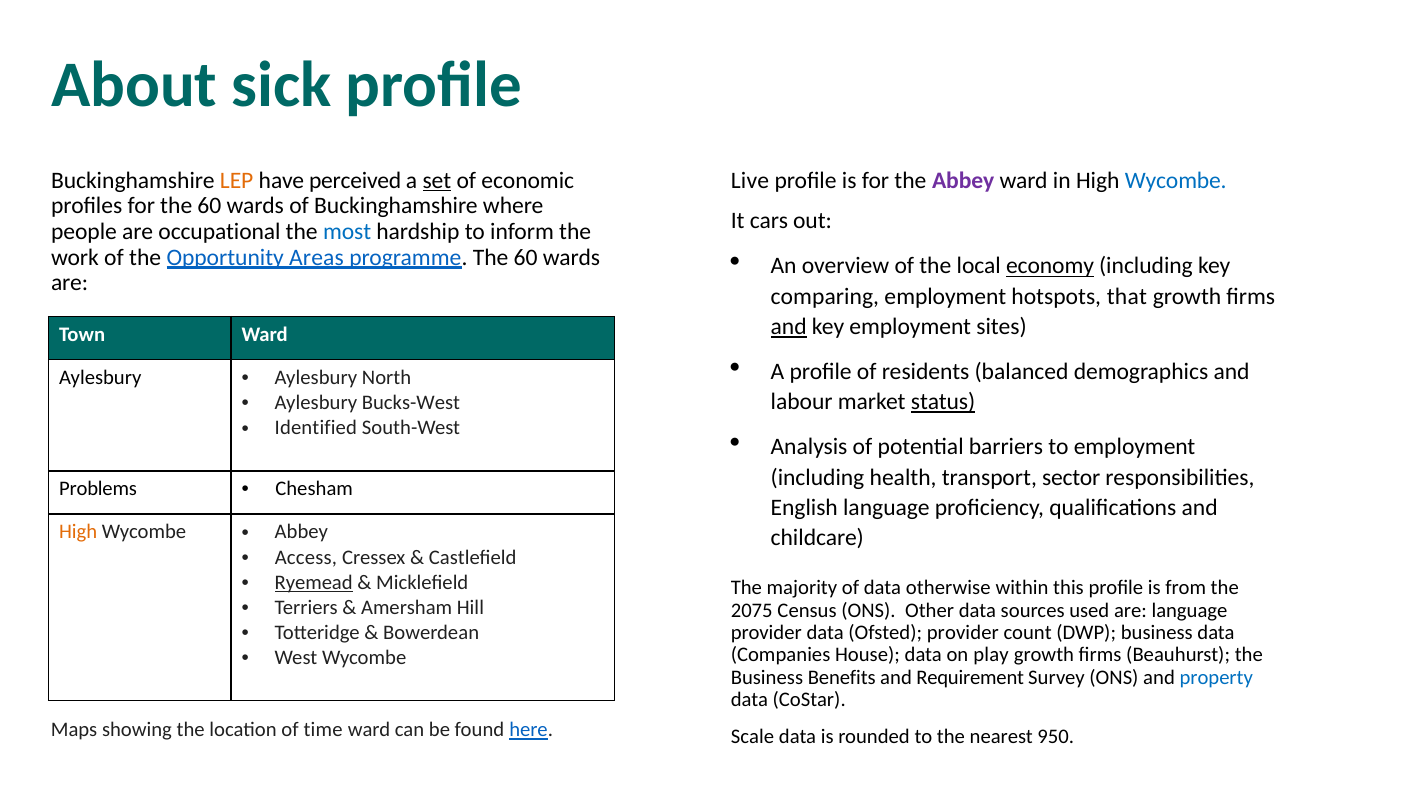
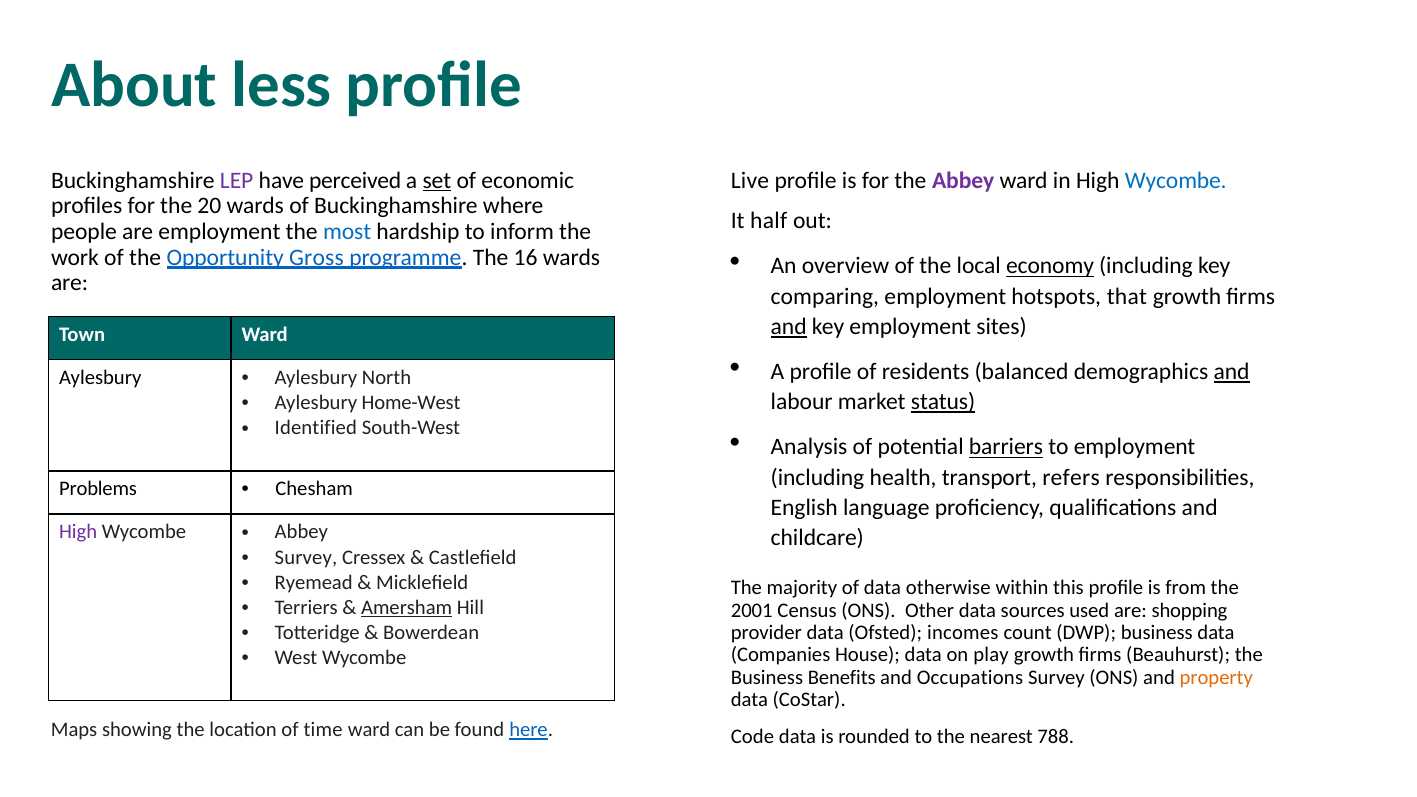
sick: sick -> less (282, 85)
LEP colour: orange -> purple (237, 180)
for the 60: 60 -> 20 (209, 206)
cars: cars -> half (769, 221)
are occupational: occupational -> employment (219, 231)
Areas: Areas -> Gross (316, 257)
programme The 60: 60 -> 16 (526, 257)
and underline: none -> present (1232, 372)
Bucks-West: Bucks-West -> Home-West (411, 403)
barriers underline: none -> present (1006, 447)
sector: sector -> refers (1071, 477)
High colour: orange -> purple (78, 532)
Access: Access -> Survey (306, 557)
Ryemead underline: present -> none (314, 582)
Amersham underline: none -> present (407, 608)
2075: 2075 -> 2001 (752, 610)
are language: language -> shopping (1190, 610)
Ofsted provider: provider -> incomes (963, 633)
Requirement: Requirement -> Occupations (970, 677)
property colour: blue -> orange (1216, 677)
Scale: Scale -> Code (752, 737)
950: 950 -> 788 (1056, 737)
